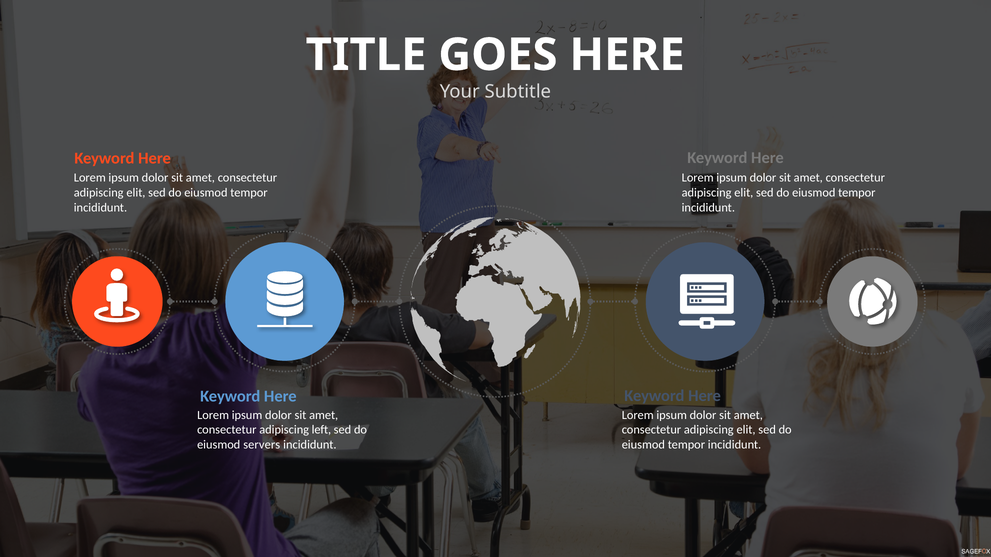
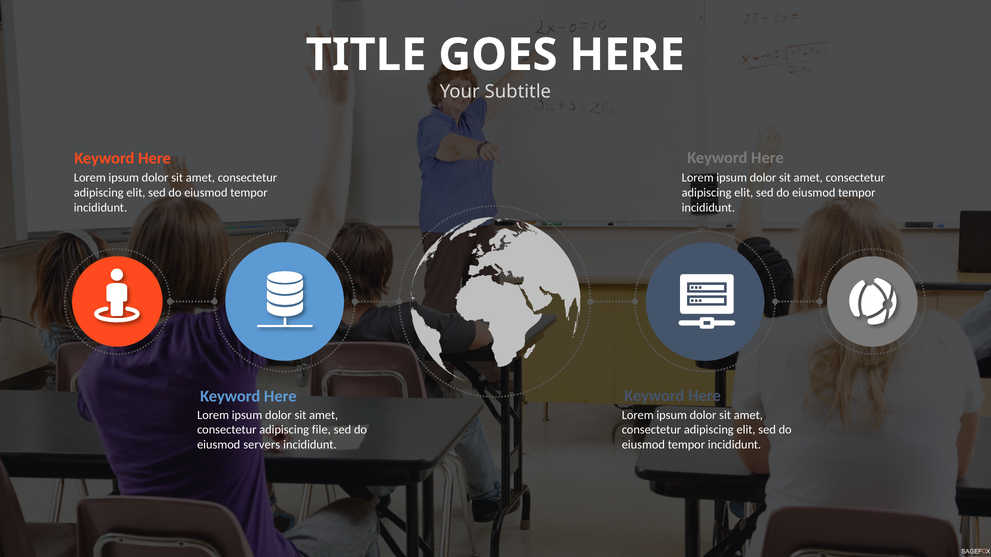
left: left -> file (321, 430)
